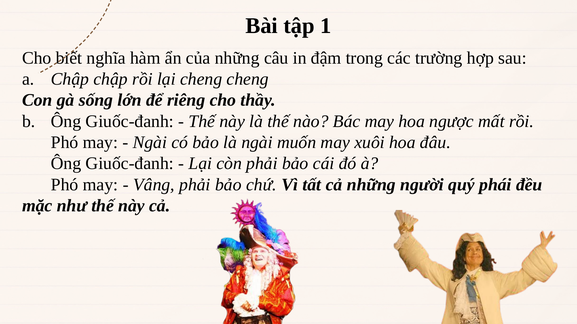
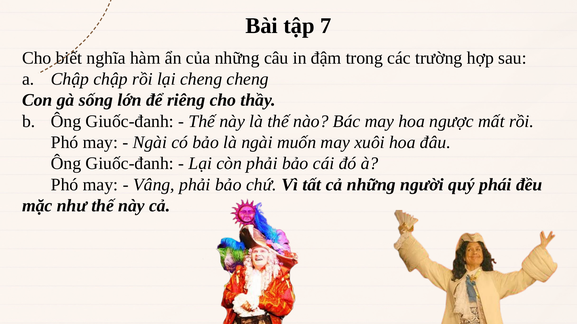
1: 1 -> 7 (326, 26)
